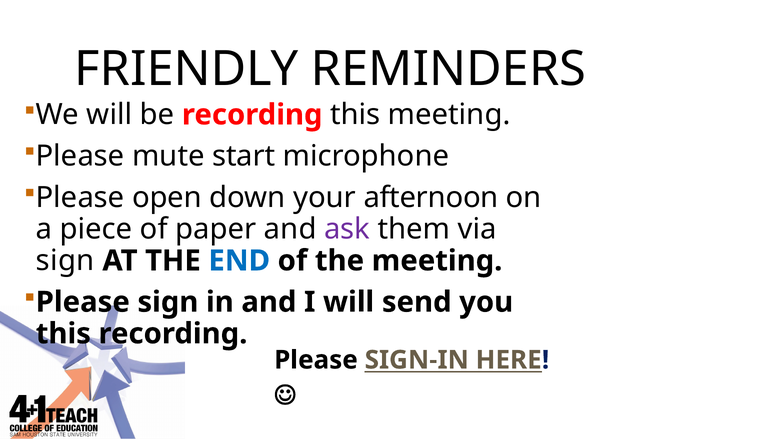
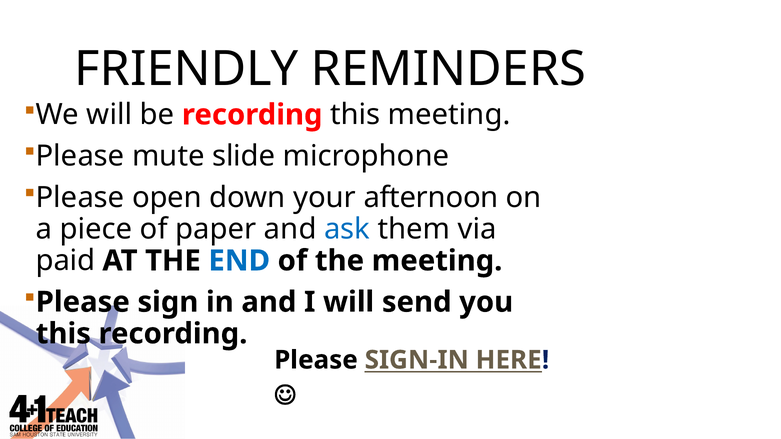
start: start -> slide (244, 156)
ask colour: purple -> blue (347, 229)
sign: sign -> paid (65, 261)
